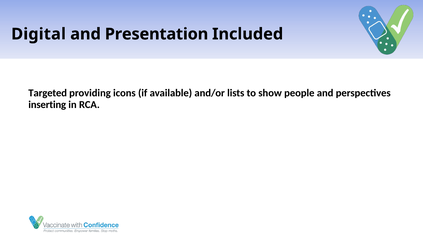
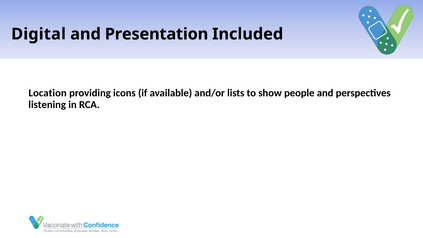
Targeted: Targeted -> Location (48, 93)
inserting: inserting -> listening (47, 105)
